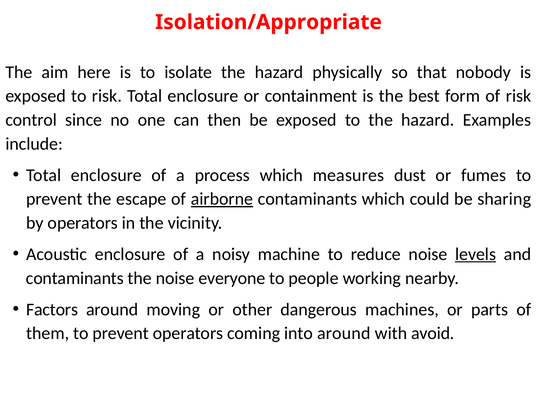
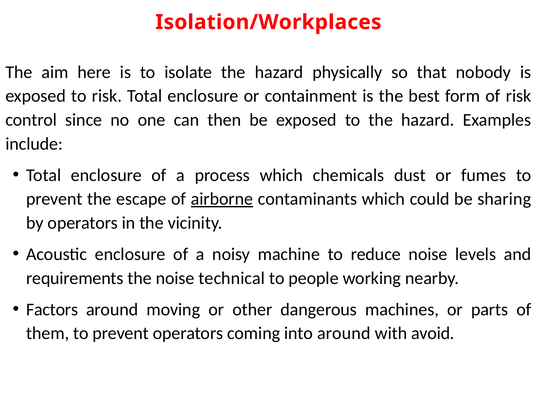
Isolation/Appropriate: Isolation/Appropriate -> Isolation/Workplaces (268, 22)
measures: measures -> chemicals (349, 175)
levels underline: present -> none (476, 254)
contaminants: contaminants -> requirements (75, 278)
everyone: everyone -> technical (232, 278)
